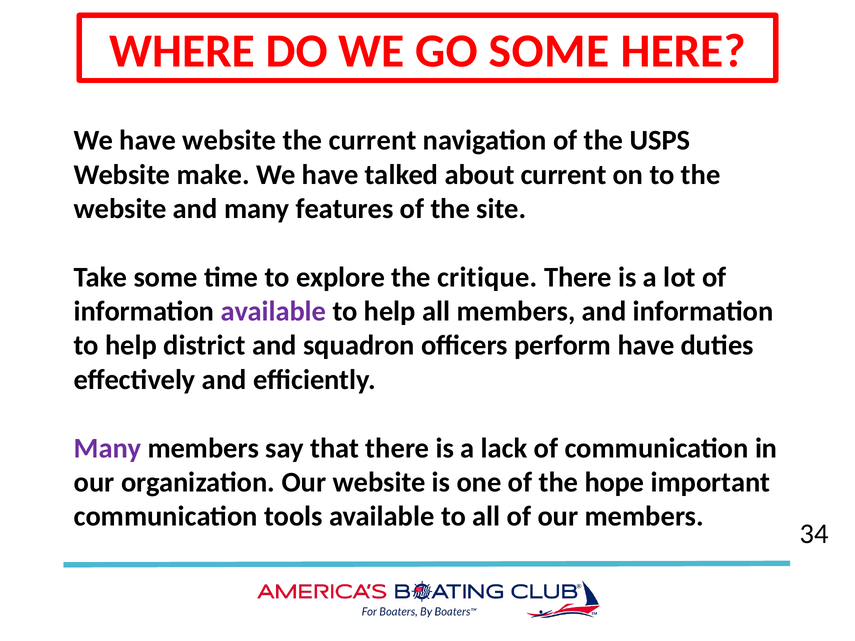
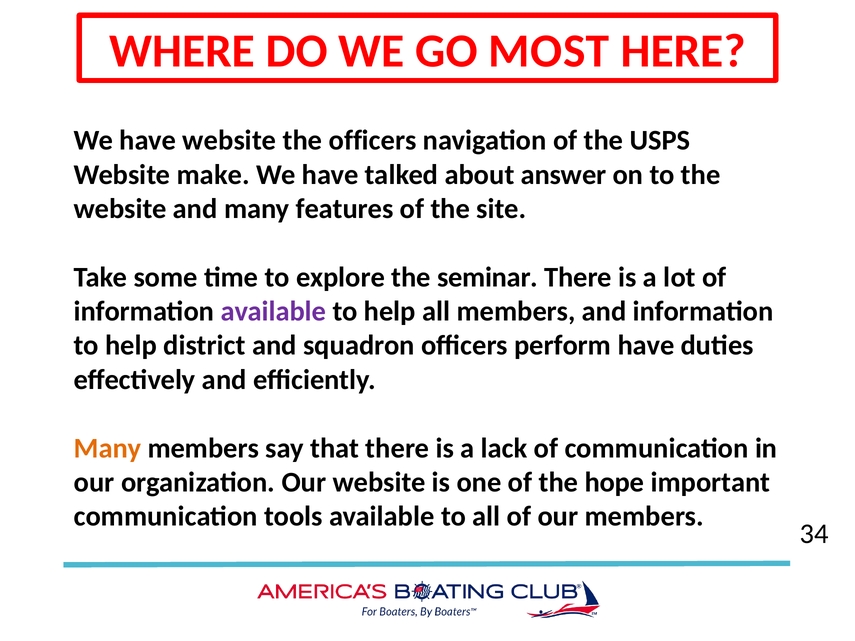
GO SOME: SOME -> MOST (549, 51)
the current: current -> officers (373, 140)
about current: current -> answer (564, 175)
critique: critique -> seminar (488, 277)
Many colour: purple -> orange (108, 448)
